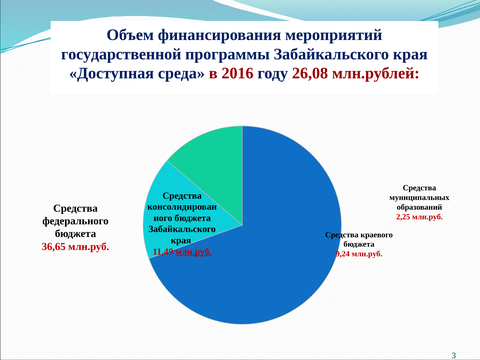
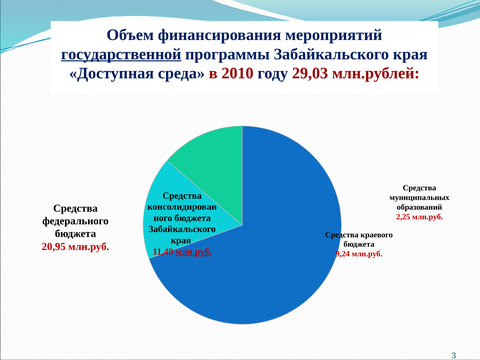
государственной underline: none -> present (121, 54)
2016: 2016 -> 2010 (238, 73)
26,08: 26,08 -> 29,03 (310, 73)
36,65: 36,65 -> 20,95 (54, 247)
